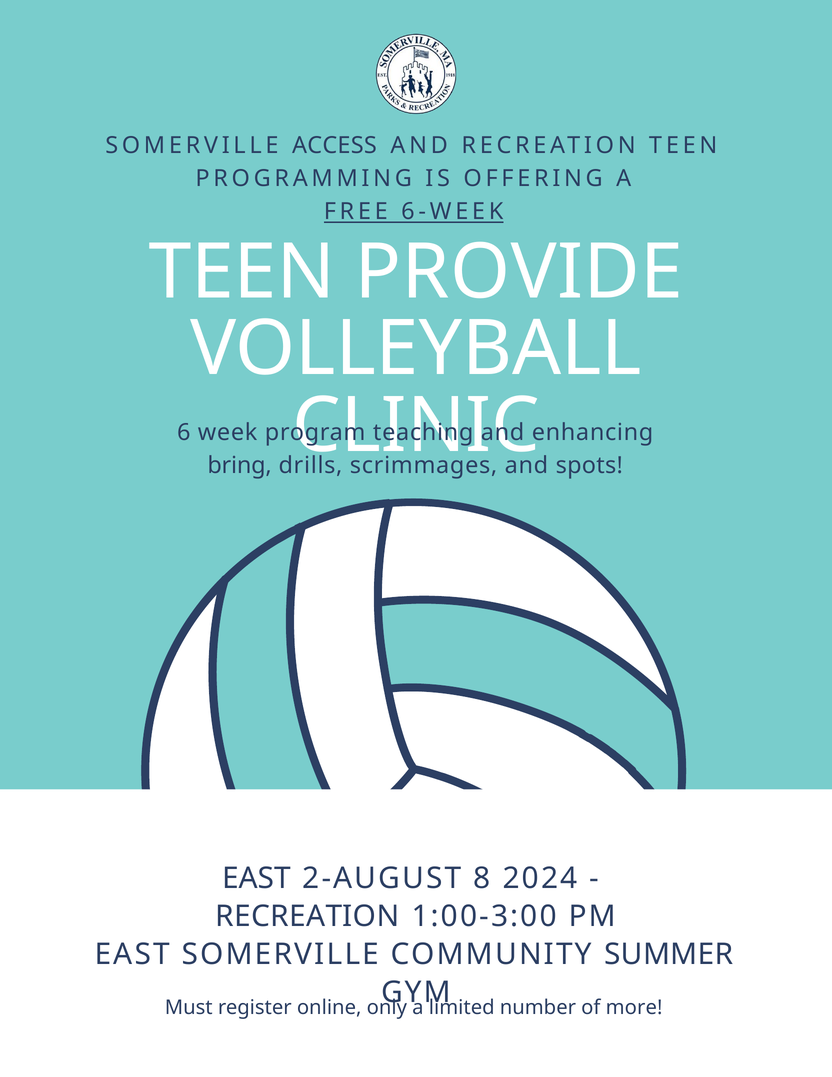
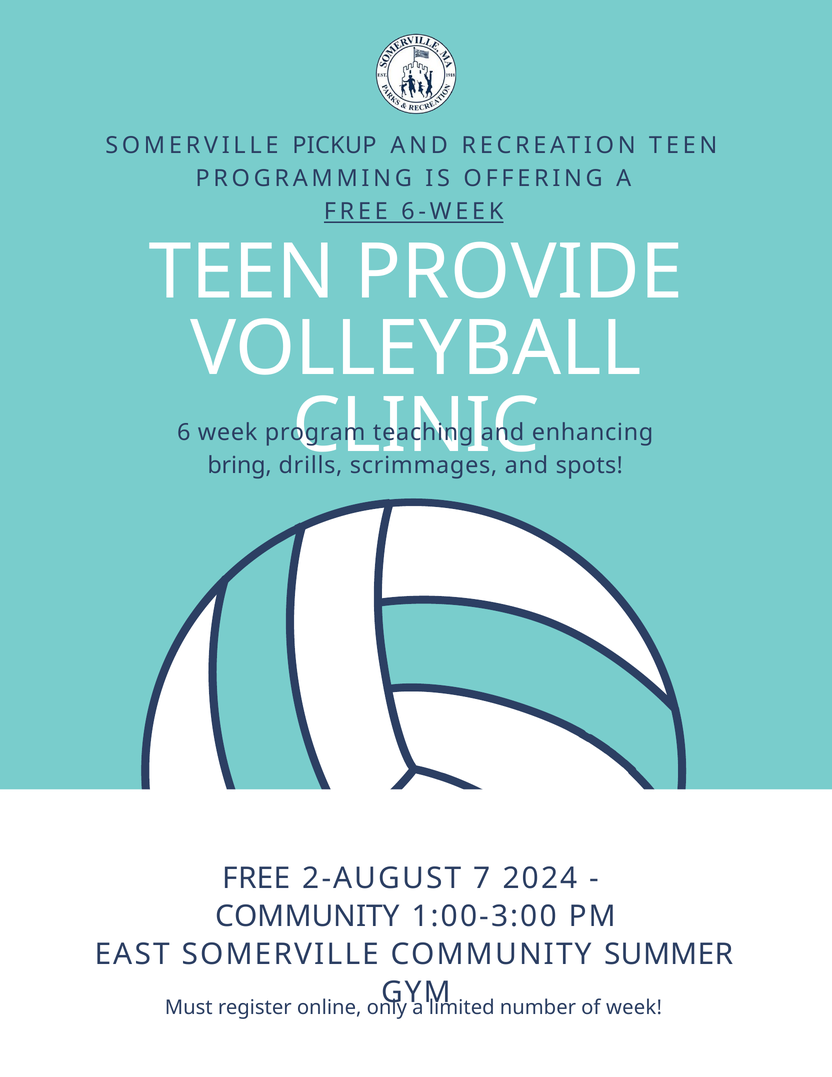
ACCESS: ACCESS -> PICKUP (334, 146)
EAST: EAST -> FREE (256, 878)
8: 8 -> 7 (482, 878)
RECREATION: RECREATION -> COMMUNITY (307, 916)
of more: more -> week (634, 1007)
